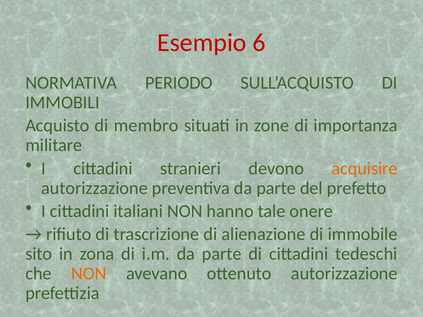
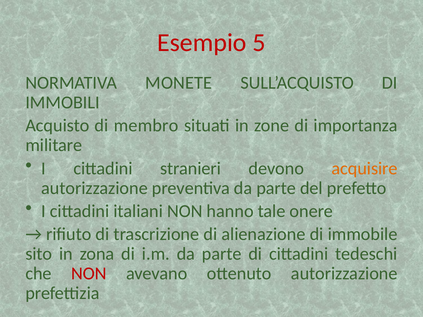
6: 6 -> 5 (259, 43)
PERIODO: PERIODO -> MONETE (179, 83)
NON colour: orange -> red (89, 274)
